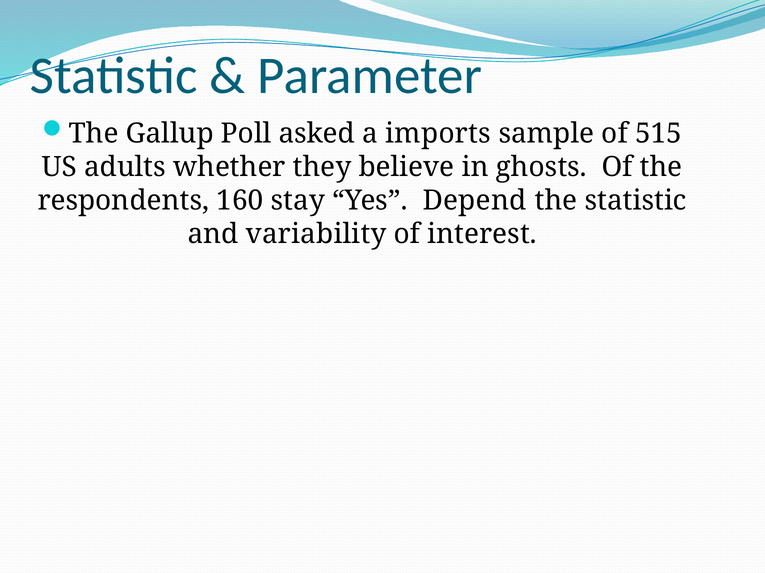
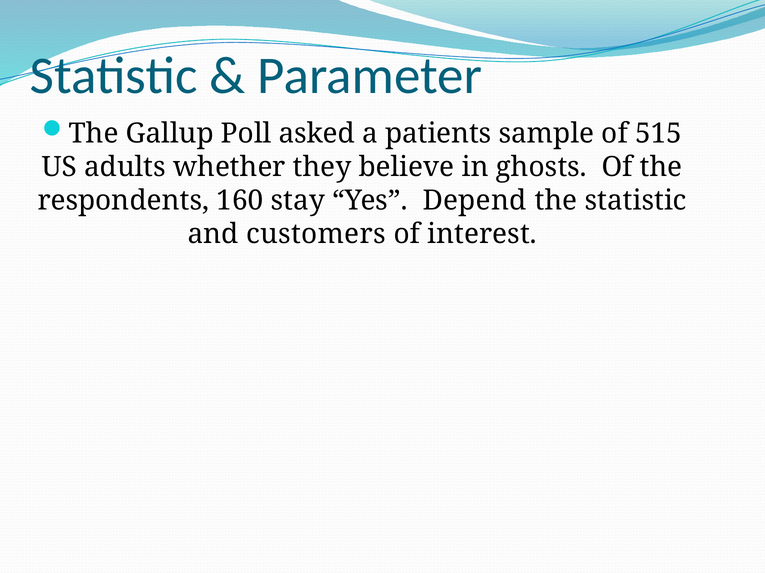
imports: imports -> patients (438, 134)
variability: variability -> customers (316, 234)
